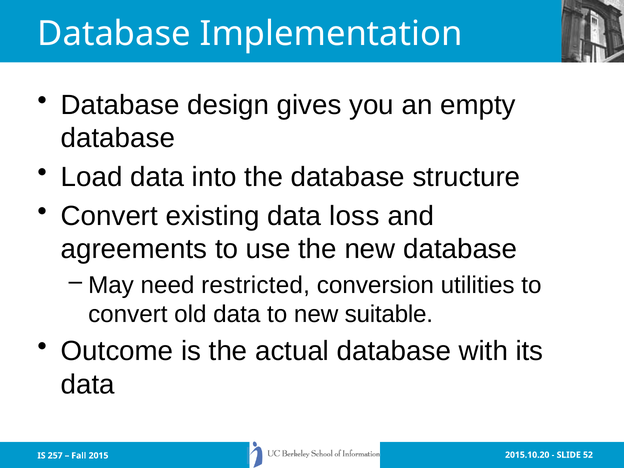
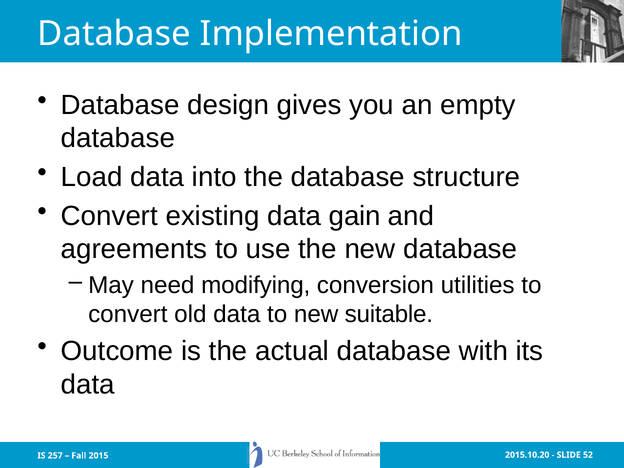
loss: loss -> gain (355, 216)
restricted: restricted -> modifying (256, 285)
